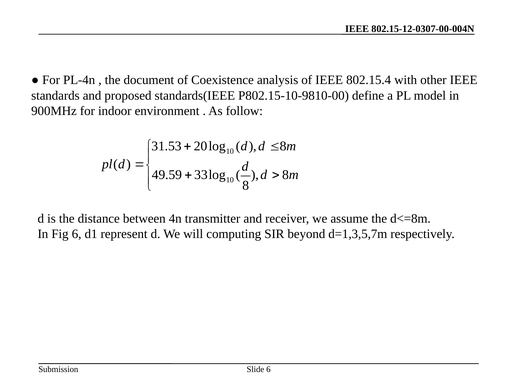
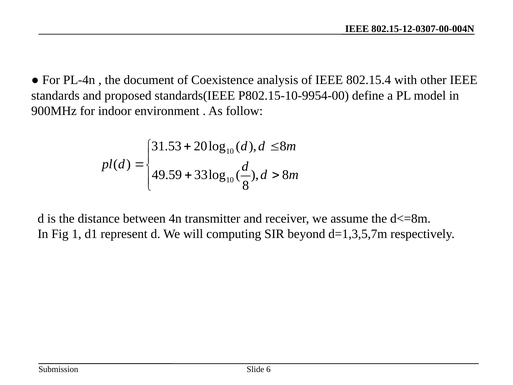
P802.15-10-9810-00: P802.15-10-9810-00 -> P802.15-10-9954-00 (294, 95)
Fig 6: 6 -> 1 (77, 234)
